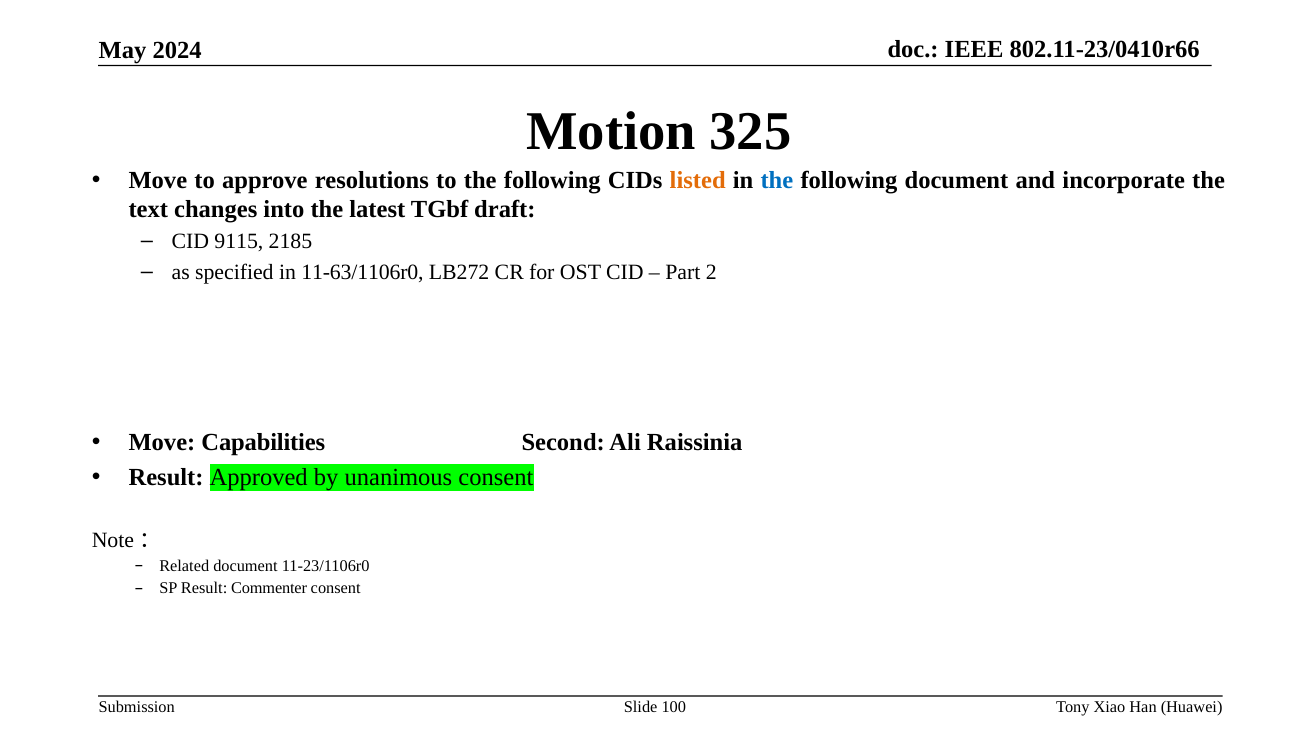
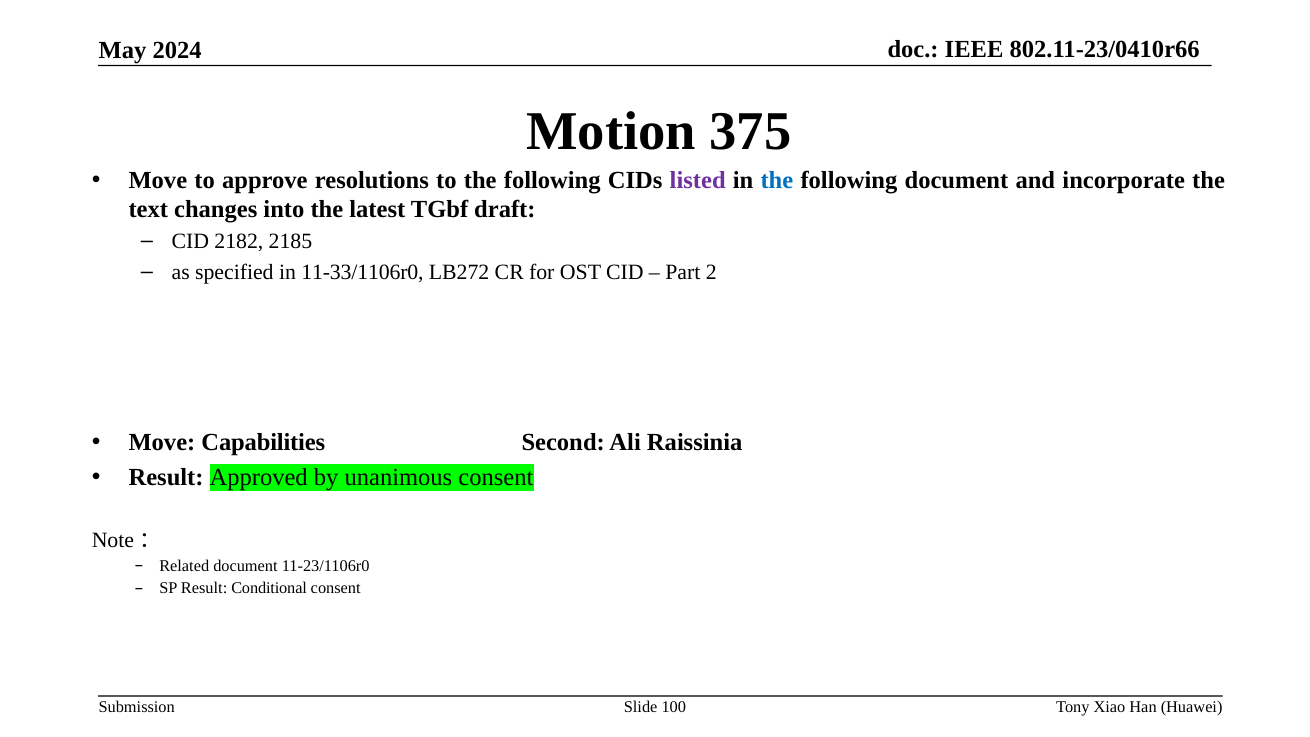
325: 325 -> 375 (751, 132)
listed colour: orange -> purple (698, 180)
9115: 9115 -> 2182 (239, 242)
11-63/1106r0: 11-63/1106r0 -> 11-33/1106r0 (363, 272)
Commenter: Commenter -> Conditional (269, 588)
